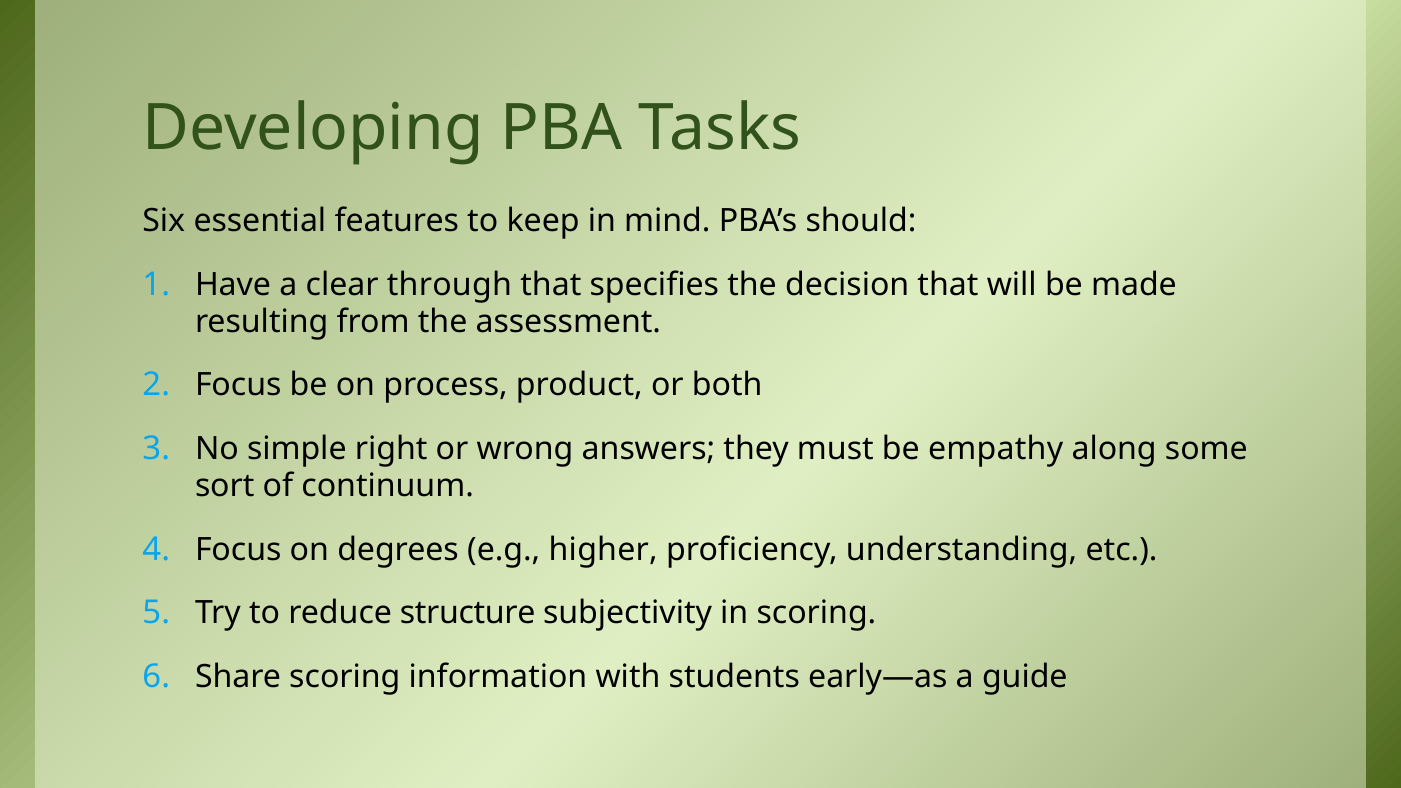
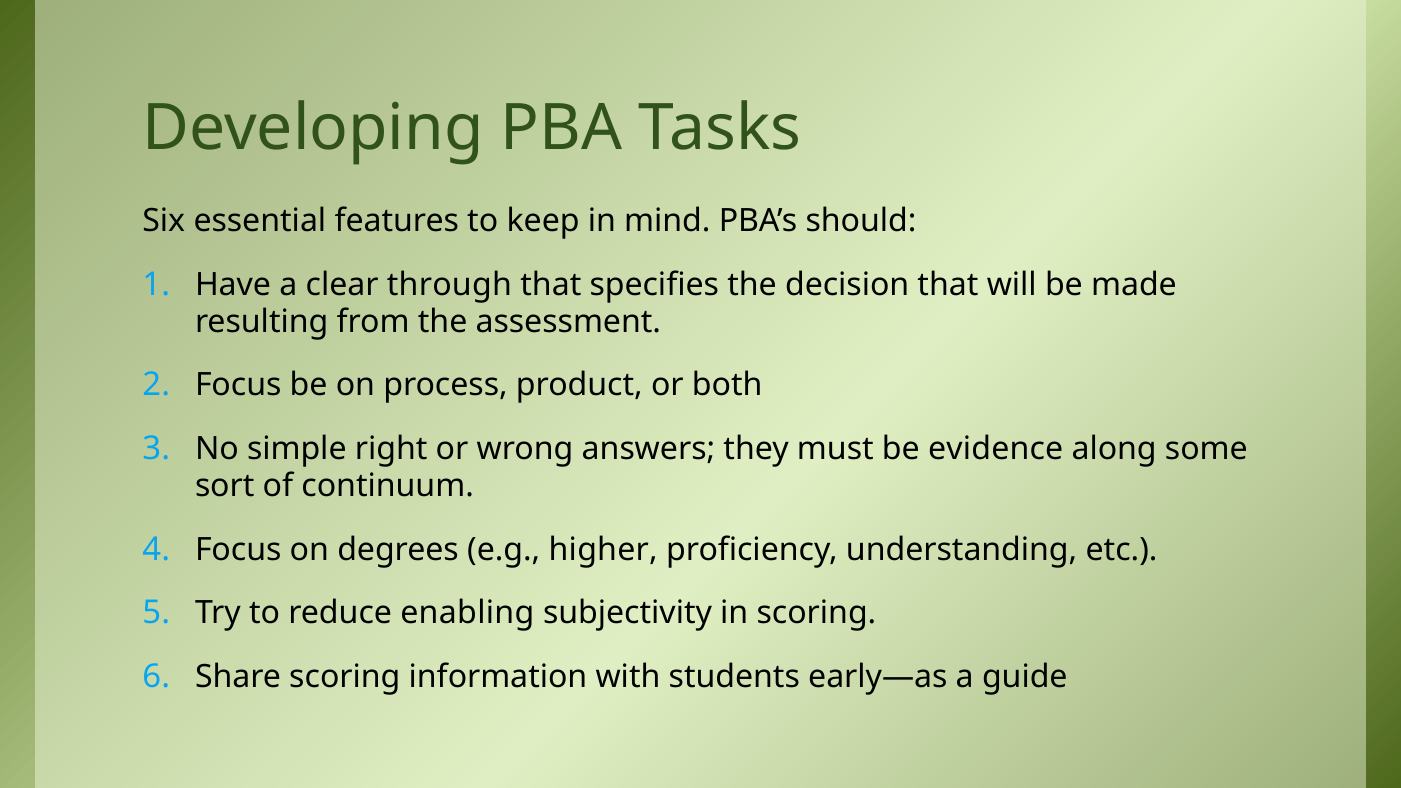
empathy: empathy -> evidence (996, 449)
structure: structure -> enabling (467, 613)
